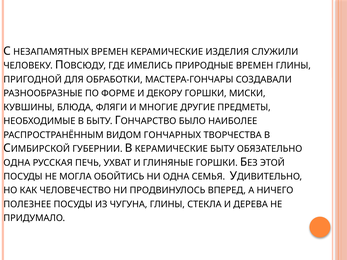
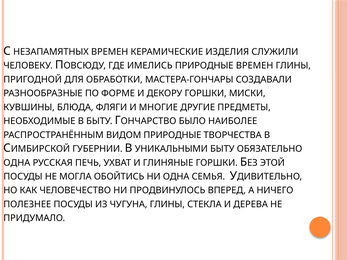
ВИДОМ ГОНЧАРНЫХ: ГОНЧАРНЫХ -> ПРИРОДНЫЕ (172, 135)
В КЕРАМИЧЕСКИЕ: КЕРАМИЧЕСКИЕ -> УНИКАЛЬНЫМИ (171, 149)
